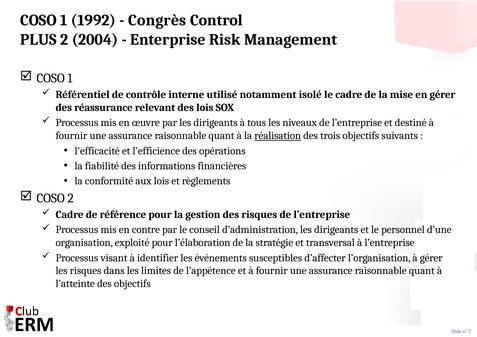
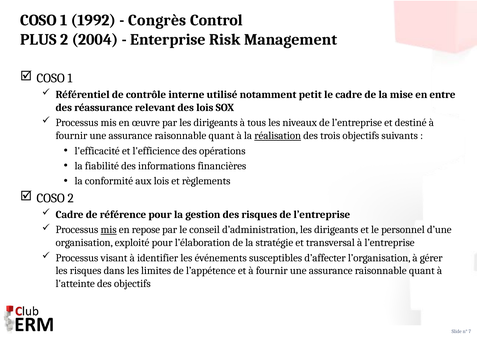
isolé: isolé -> petit (310, 95)
en gérer: gérer -> entre (442, 95)
mis underline: none -> present (109, 230)
contre: contre -> repose (146, 230)
